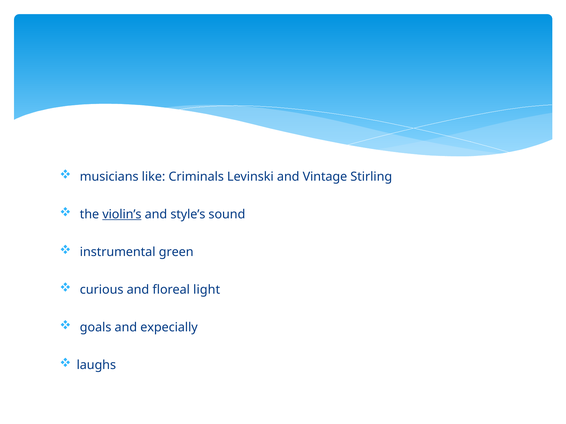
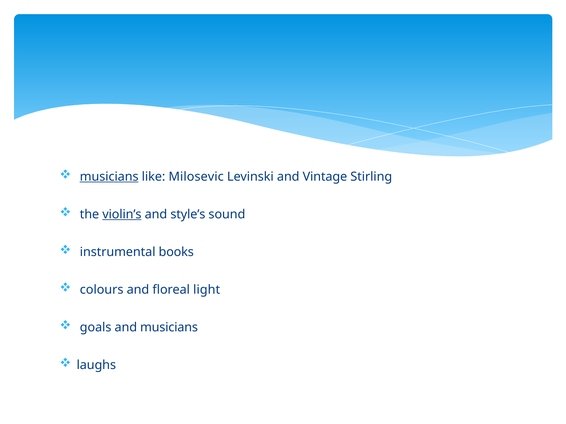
musicians underline: none -> present (109, 177)
Criminals: Criminals -> Milosevic (196, 177)
green: green -> books (176, 252)
curious: curious -> colours (102, 290)
and expecially: expecially -> musicians (169, 328)
